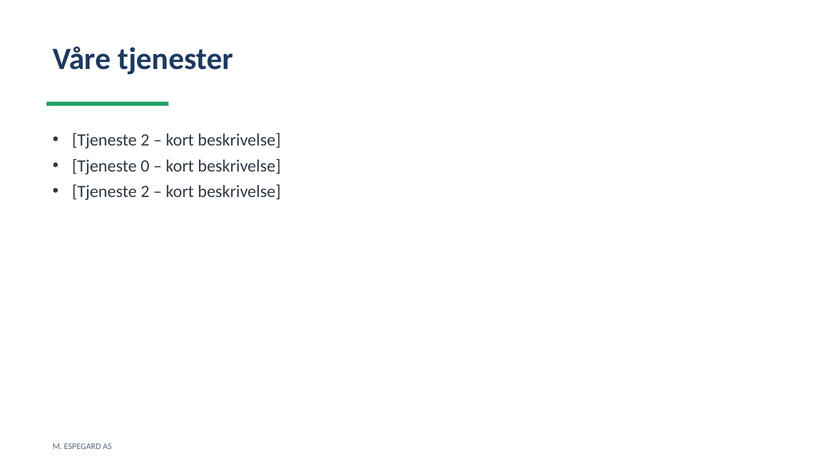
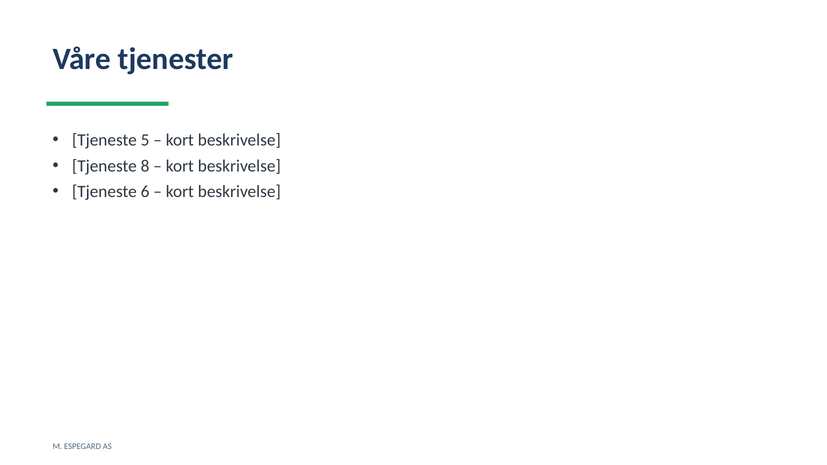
2: 2 -> 5 (145, 140)
0: 0 -> 8 (145, 166)
2: 2 -> 6 (145, 192)
